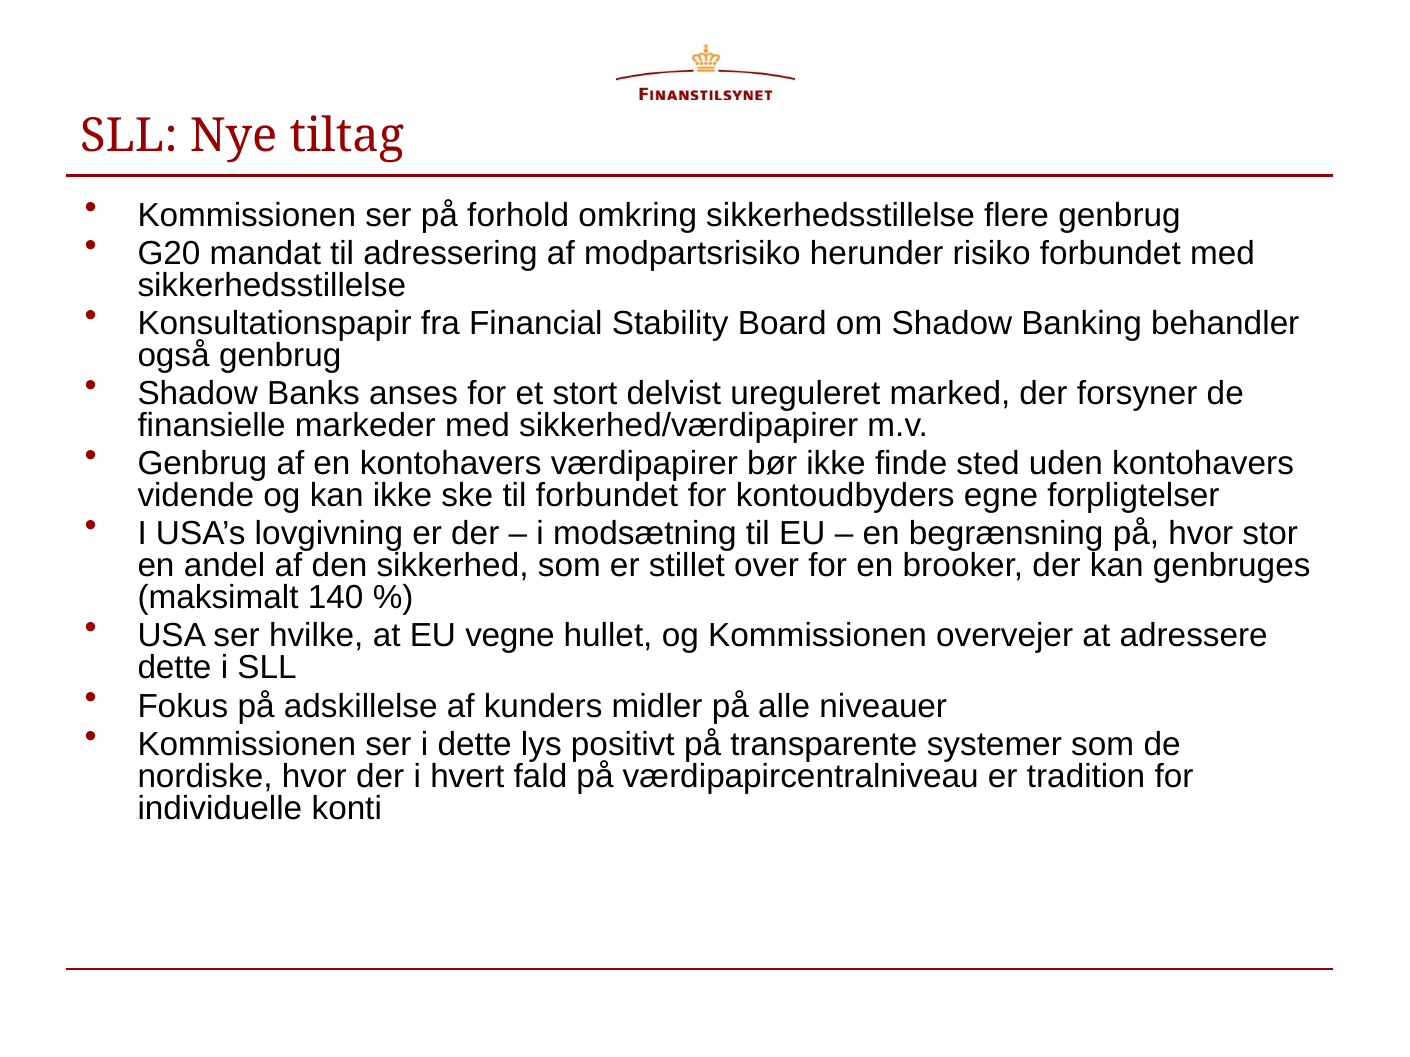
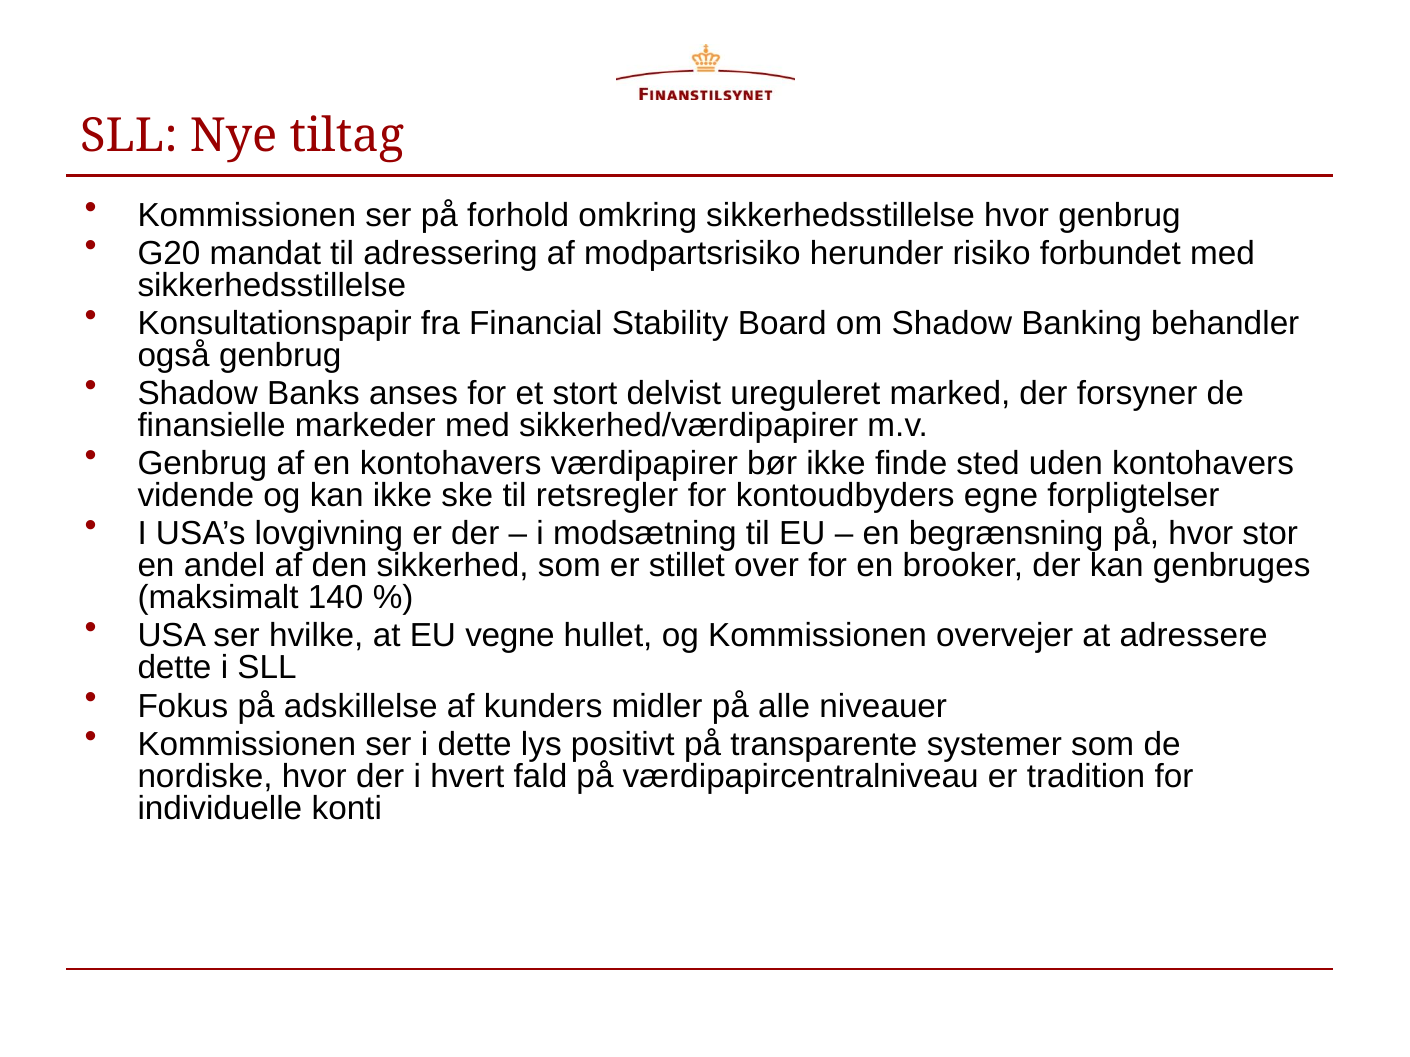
sikkerhedsstillelse flere: flere -> hvor (1017, 215)
til forbundet: forbundet -> retsregler (607, 496)
